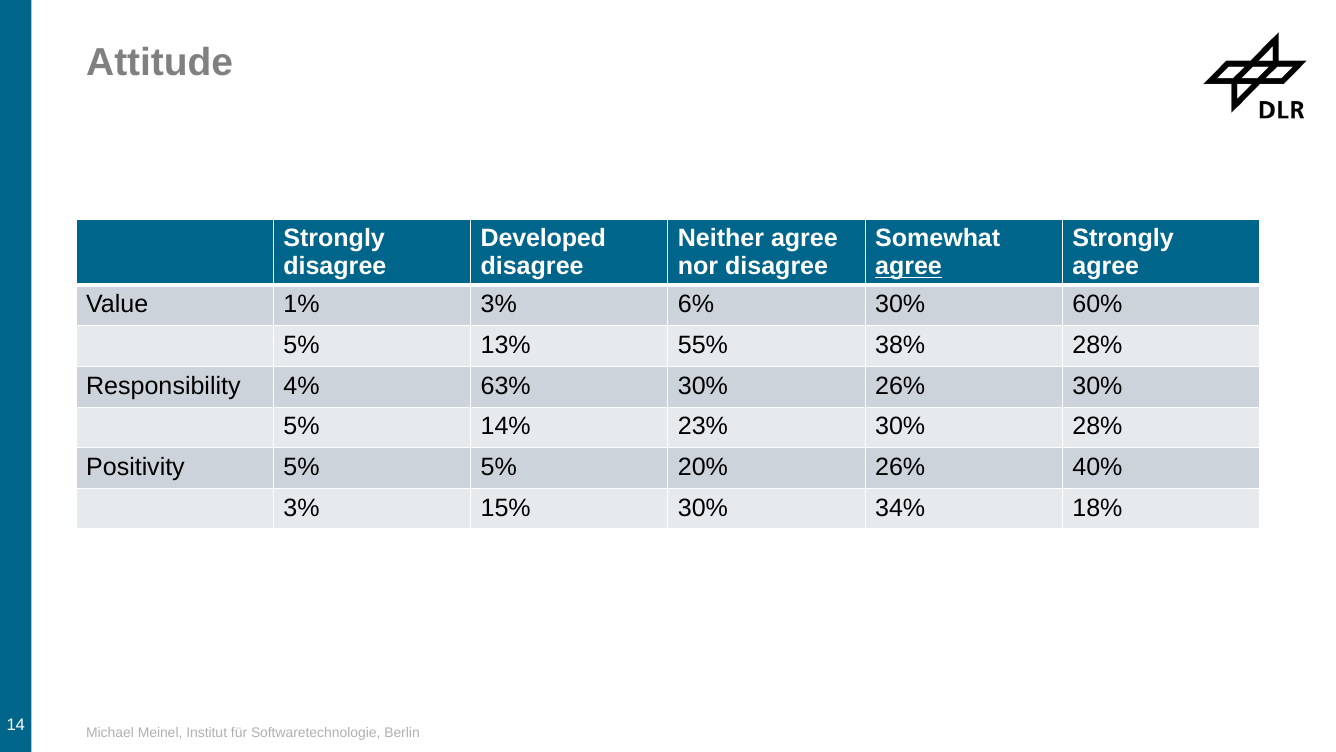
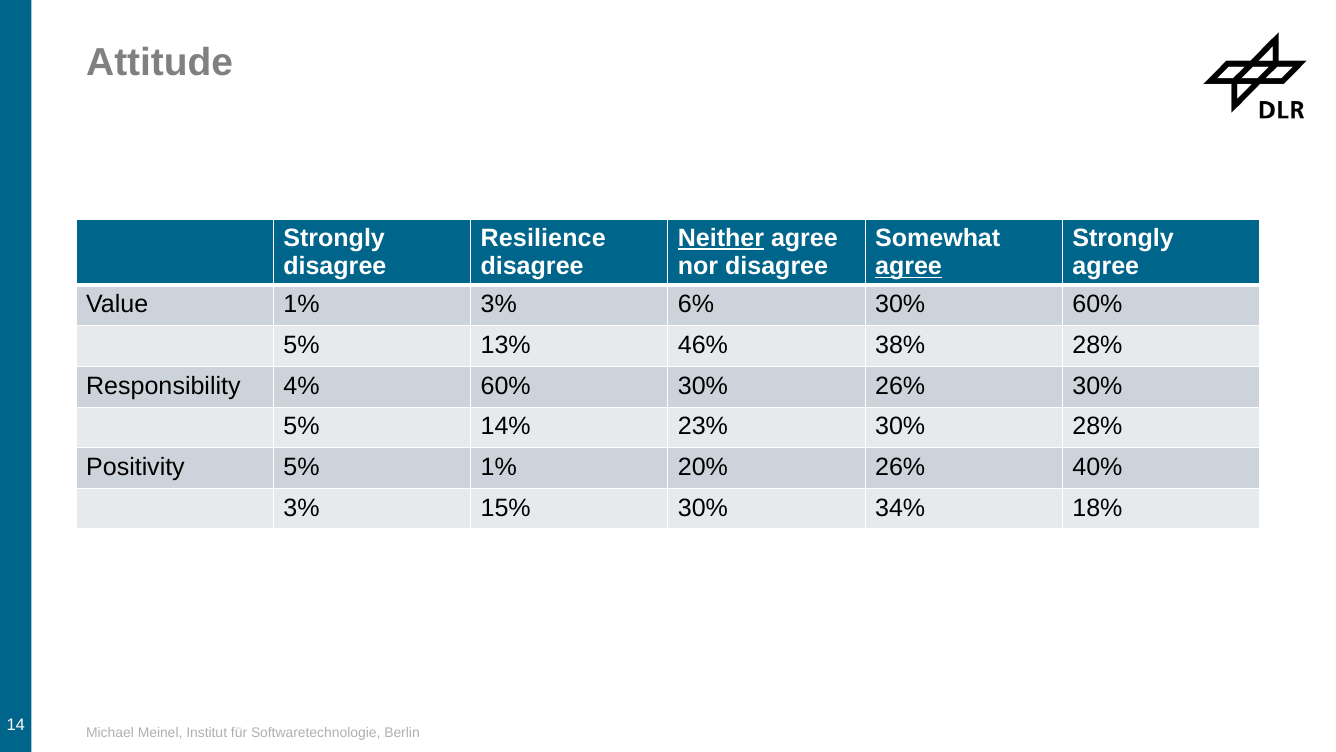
Developed: Developed -> Resilience (543, 238)
Neither underline: none -> present (721, 238)
55%: 55% -> 46% (703, 345)
4% 63%: 63% -> 60% (506, 386)
5% 5%: 5% -> 1% (499, 467)
